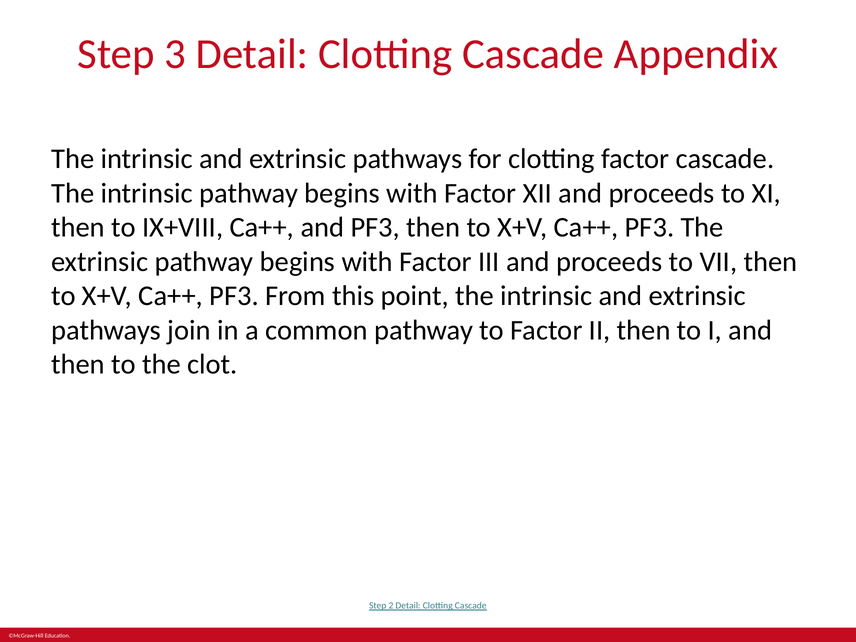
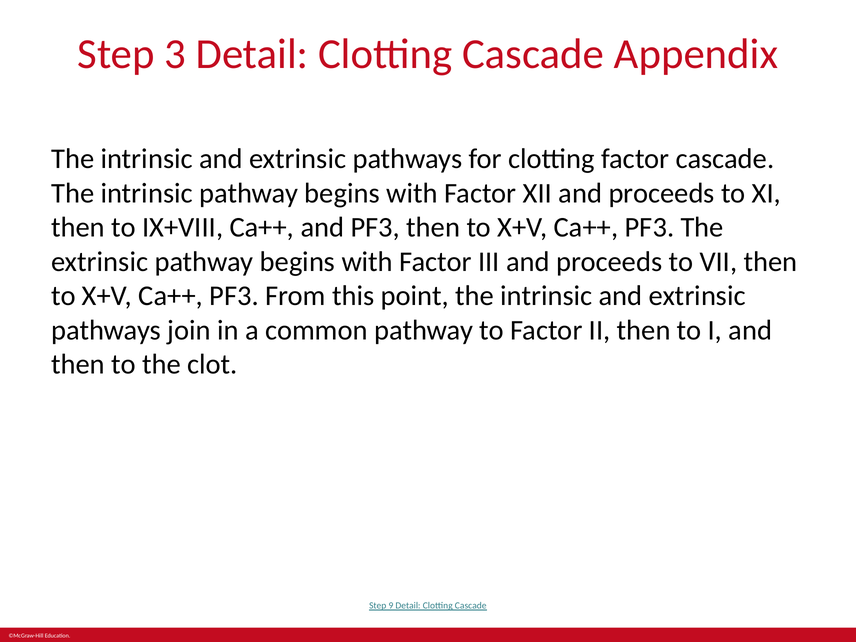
2: 2 -> 9 (391, 606)
